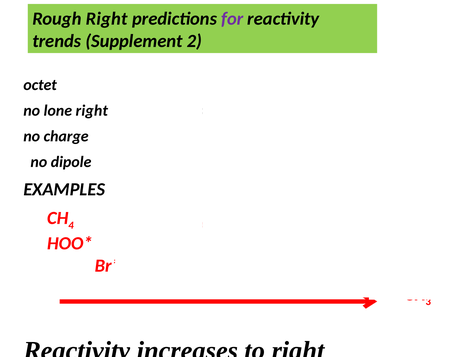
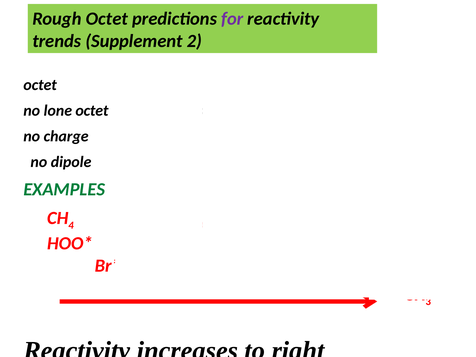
Rough Right: Right -> Octet (107, 19)
lone right: right -> octet (92, 111)
EXAMPLES colour: black -> green (64, 189)
